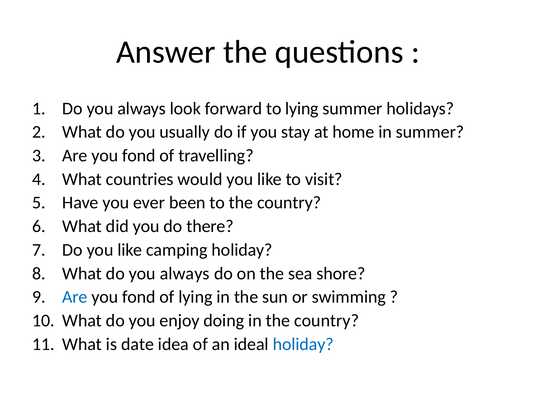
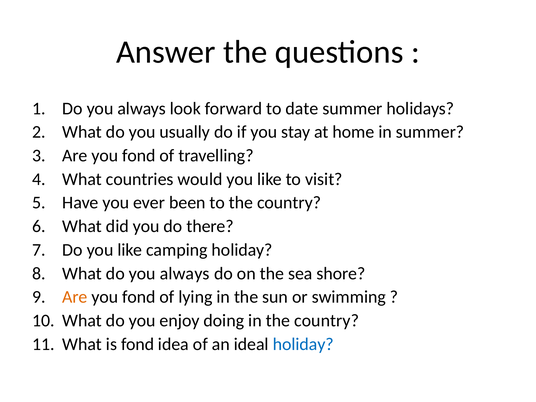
to lying: lying -> date (302, 108)
Are colour: blue -> orange (75, 297)
is date: date -> fond (138, 344)
